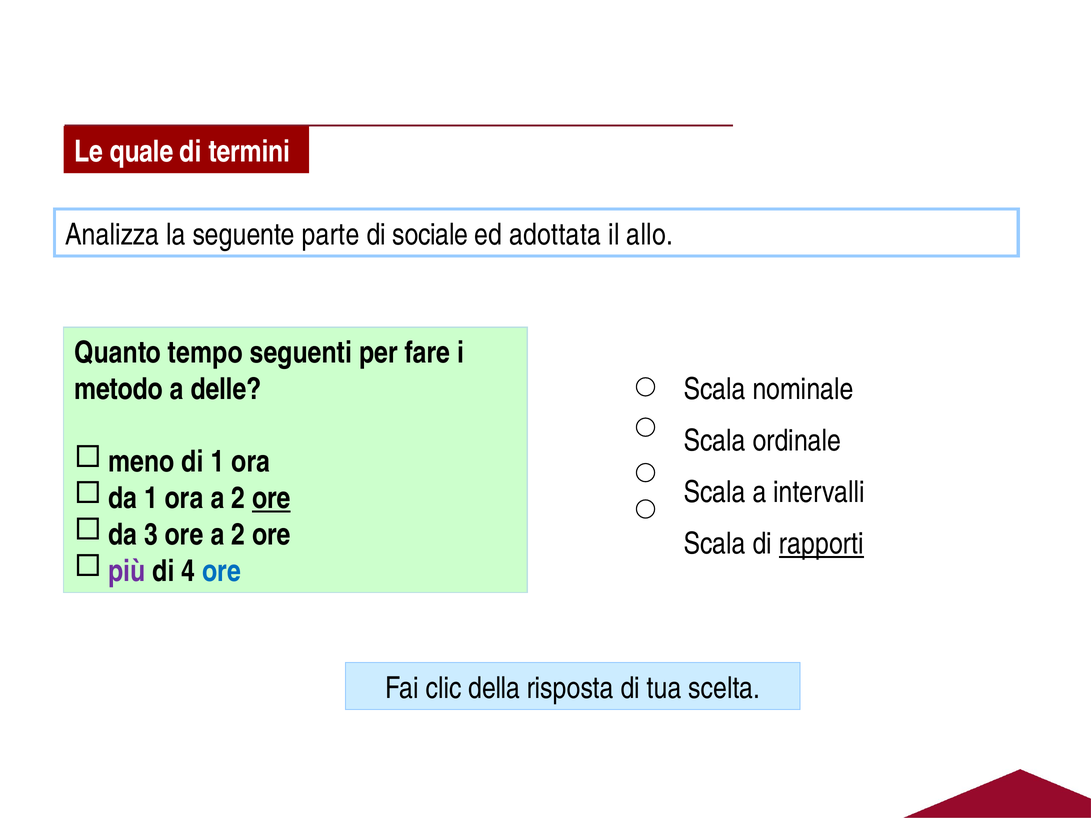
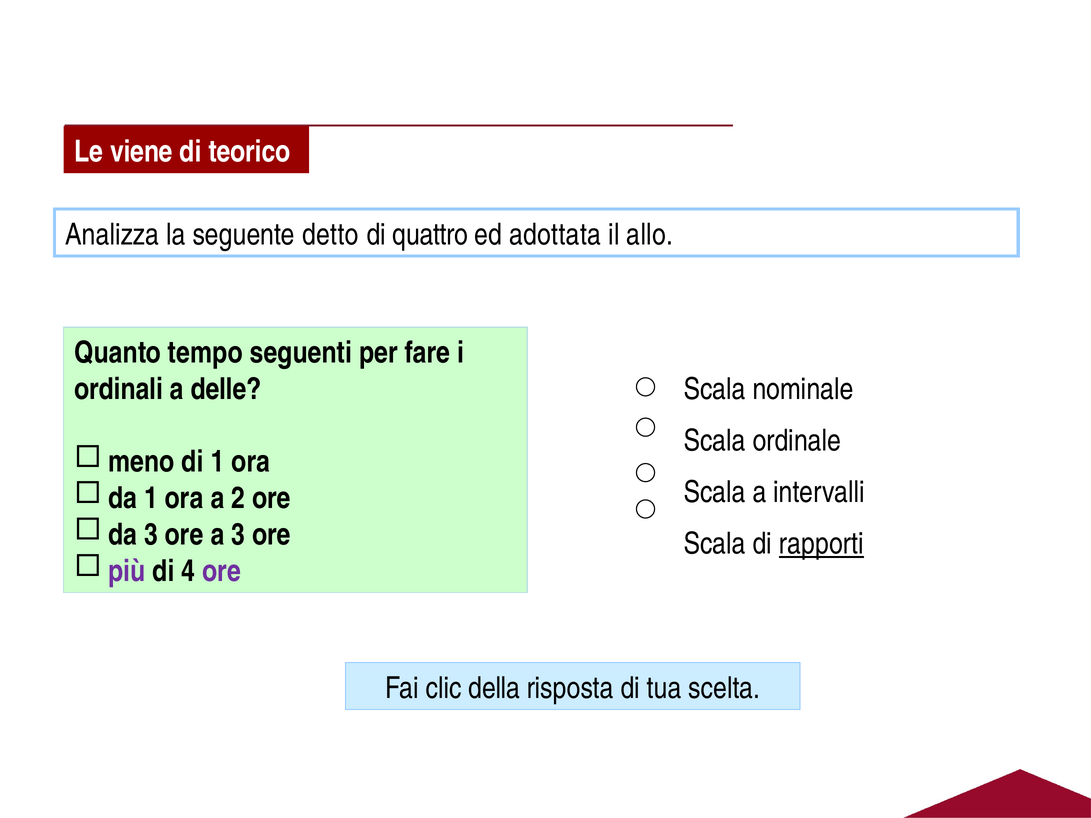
quale: quale -> viene (142, 152)
termini: termini -> teorico (249, 152)
parte: parte -> detto (330, 235)
sociale: sociale -> quattro (430, 235)
metodo: metodo -> ordinali (119, 389)
ore underline: present -> none (271, 499)
ore a 2: 2 -> 3 (238, 535)
ore colour: blue -> purple (222, 571)
